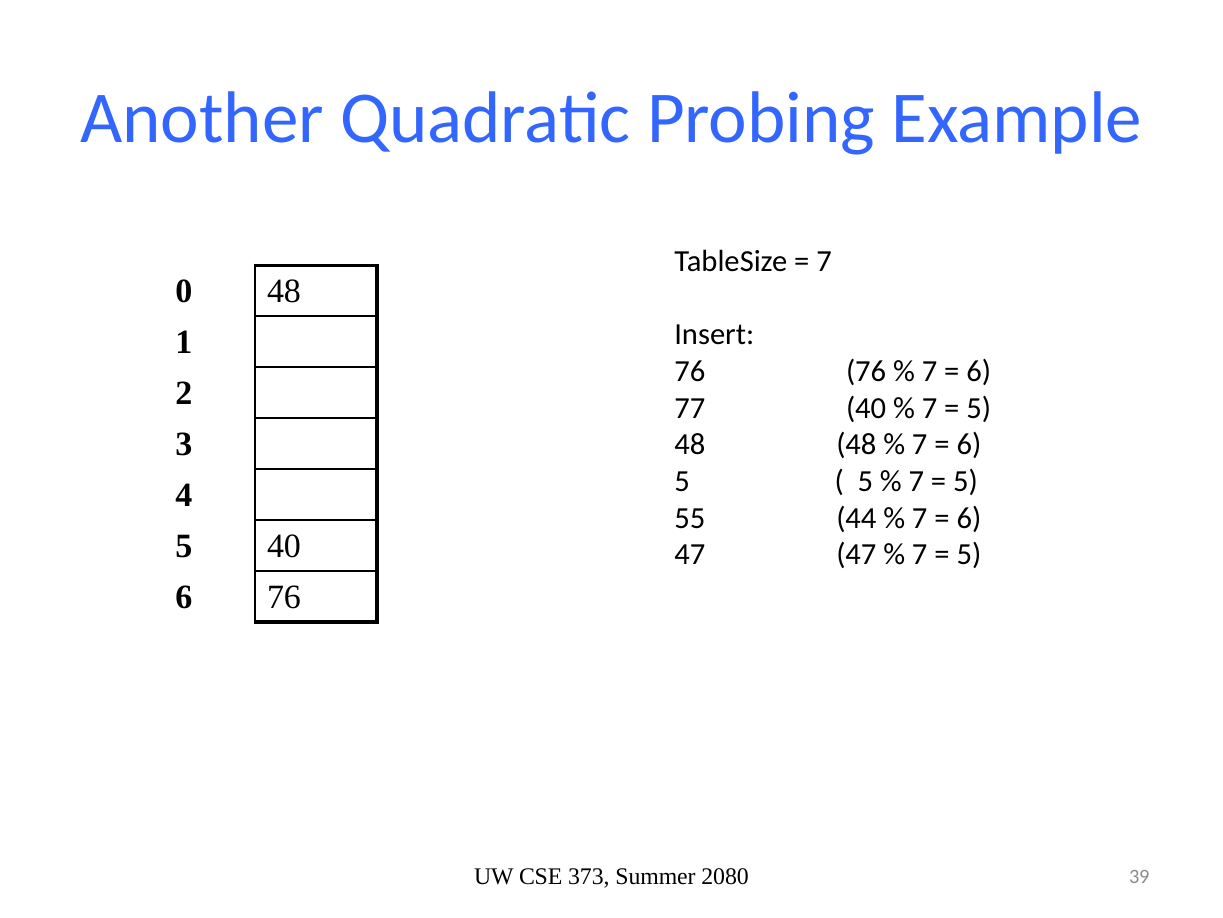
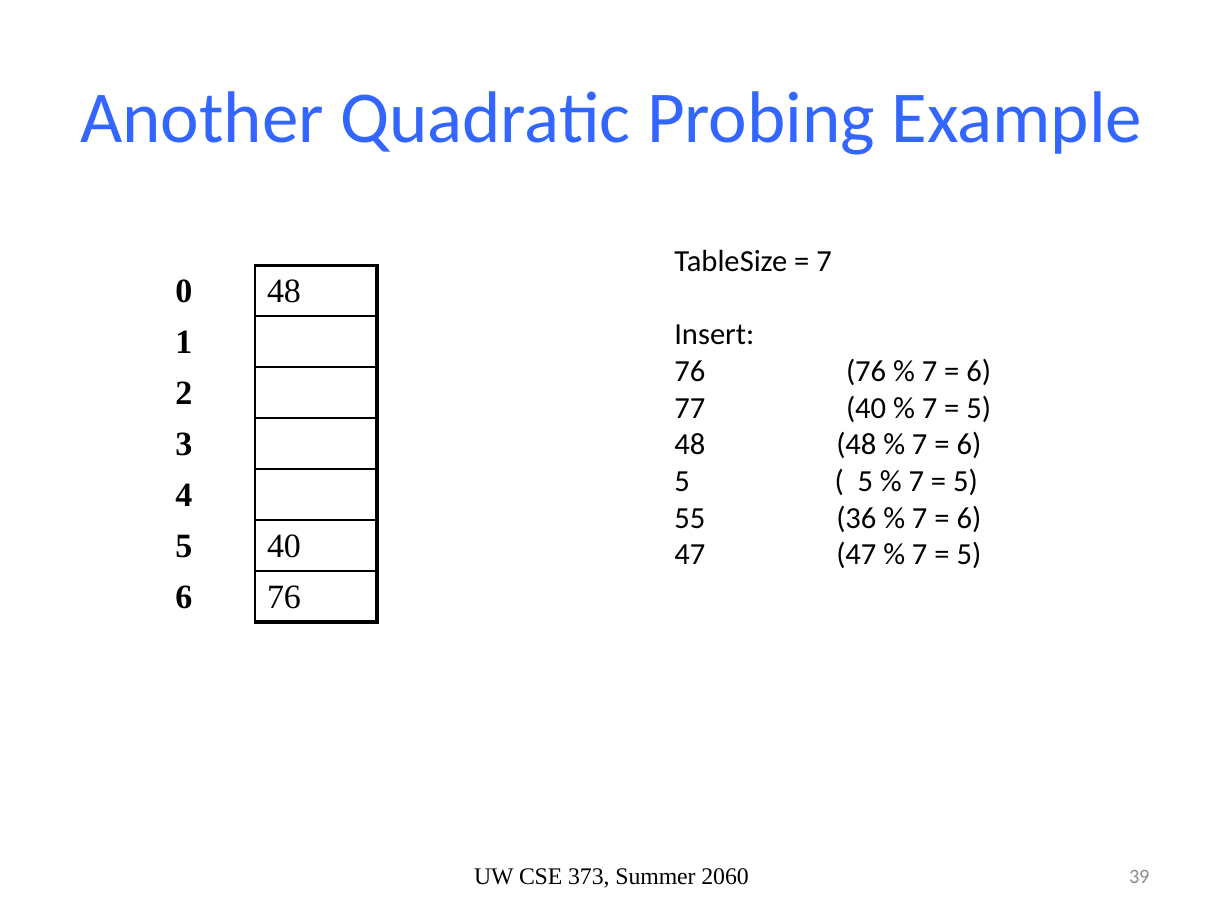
44: 44 -> 36 (856, 518)
2080: 2080 -> 2060 (725, 876)
